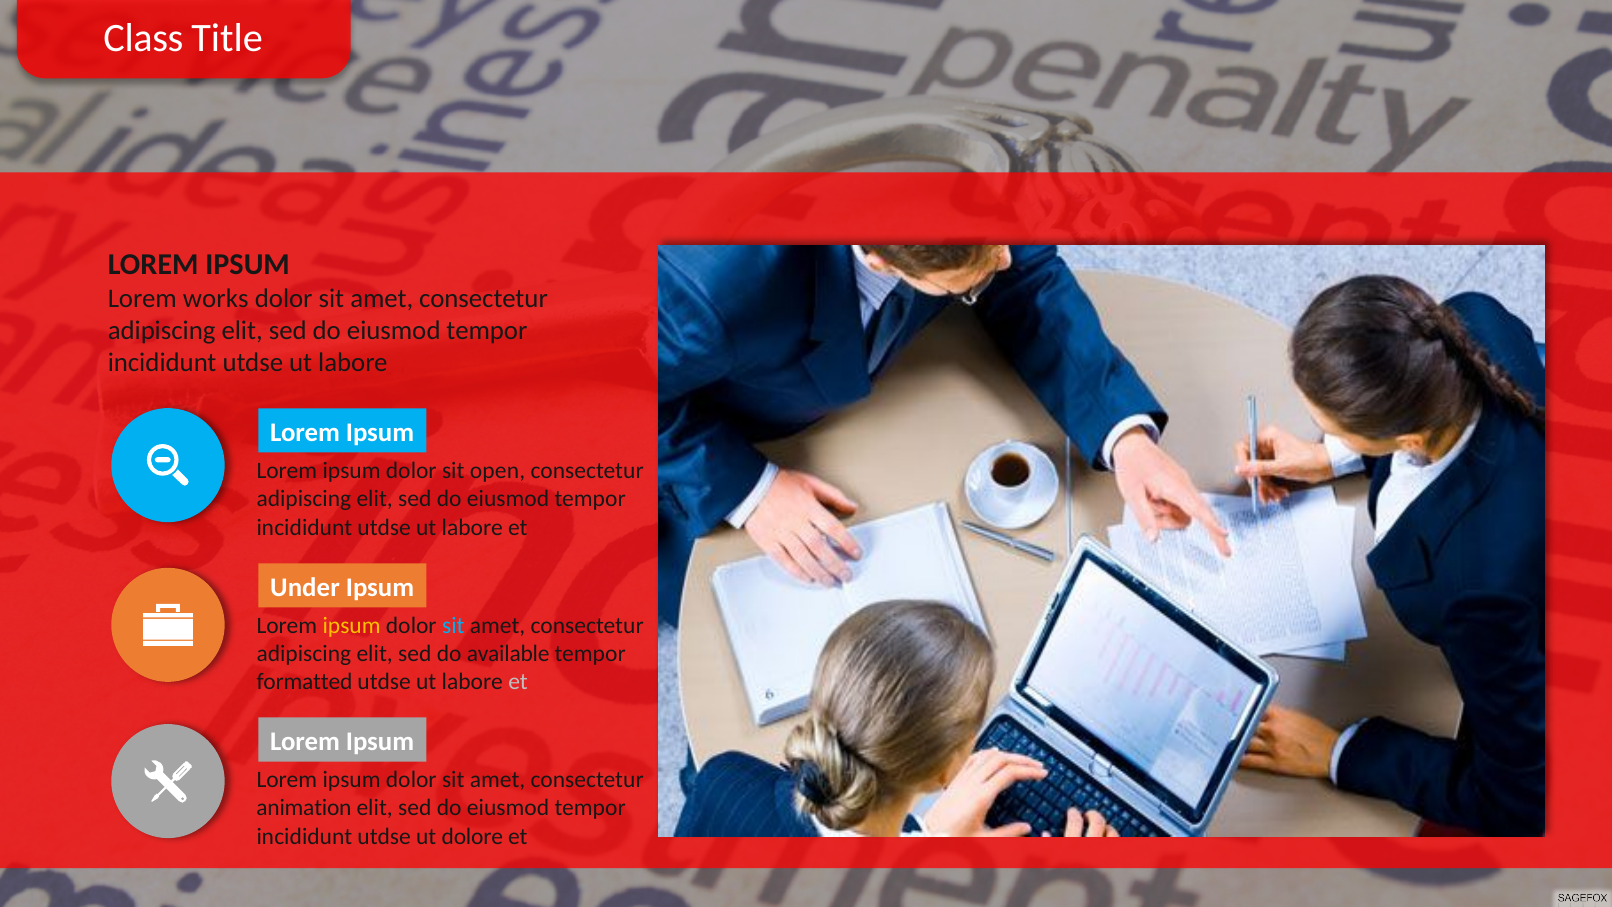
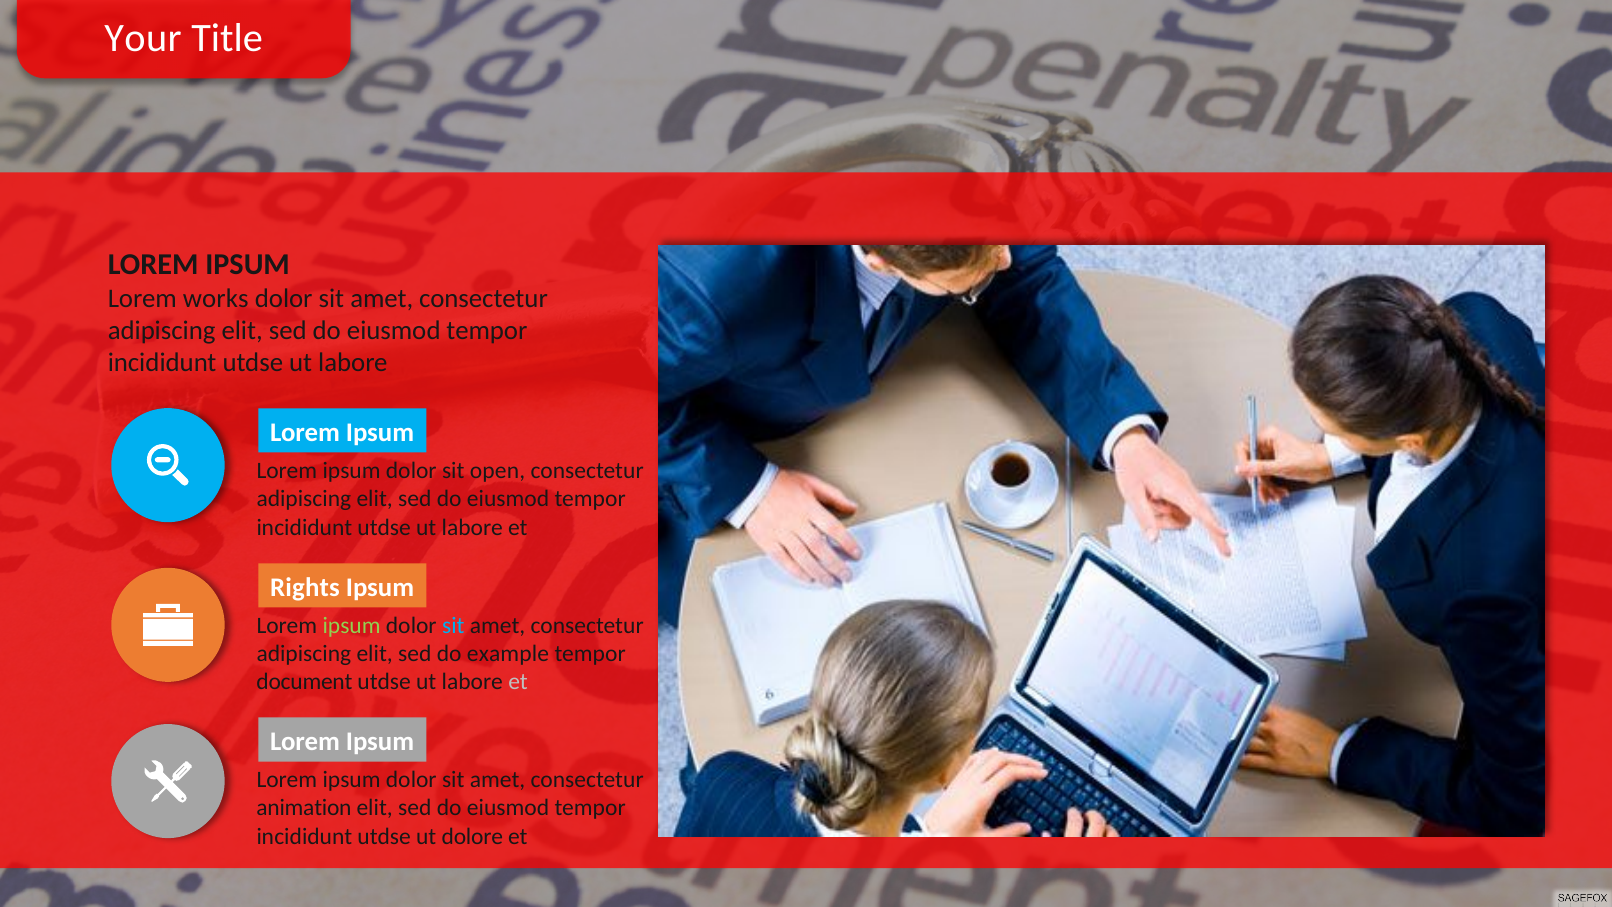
Class: Class -> Your (143, 38)
Under: Under -> Rights (305, 587)
ipsum colour: yellow -> light green (352, 626)
available: available -> example (508, 654)
formatted: formatted -> document (304, 682)
